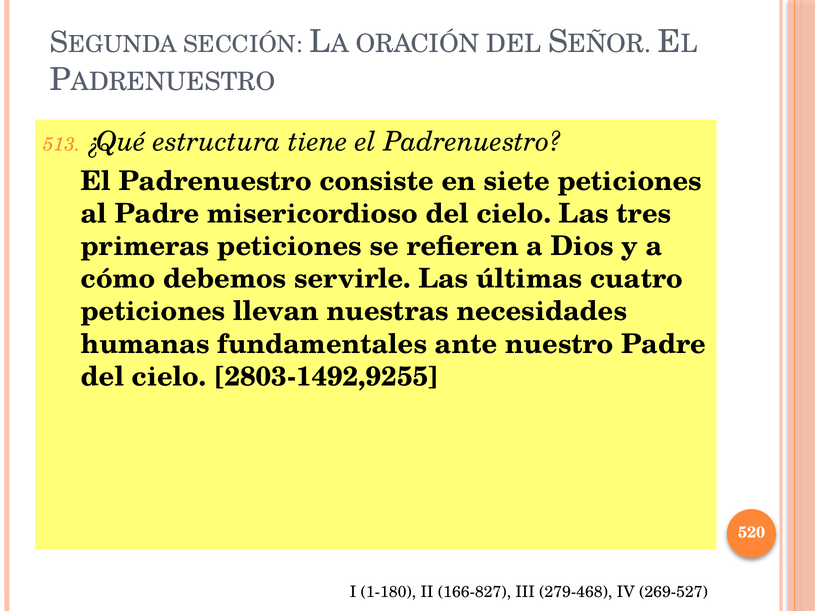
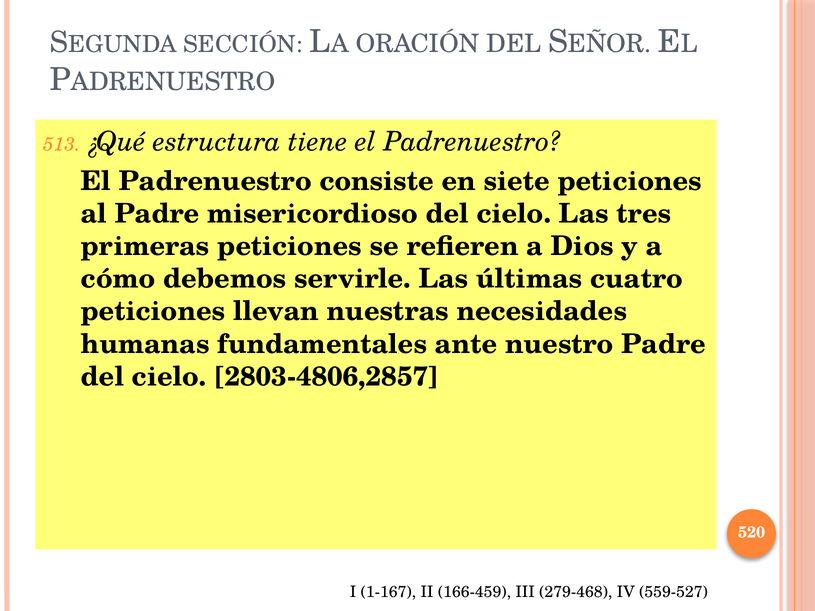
2803-1492,9255: 2803-1492,9255 -> 2803-4806,2857 (326, 377)
1-180: 1-180 -> 1-167 (388, 592)
166-827: 166-827 -> 166-459 (474, 592)
269-527: 269-527 -> 559-527 (673, 592)
